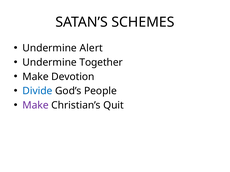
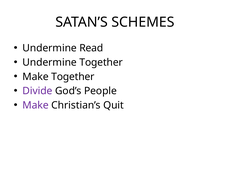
Alert: Alert -> Read (91, 48)
Make Devotion: Devotion -> Together (73, 77)
Divide colour: blue -> purple (37, 91)
